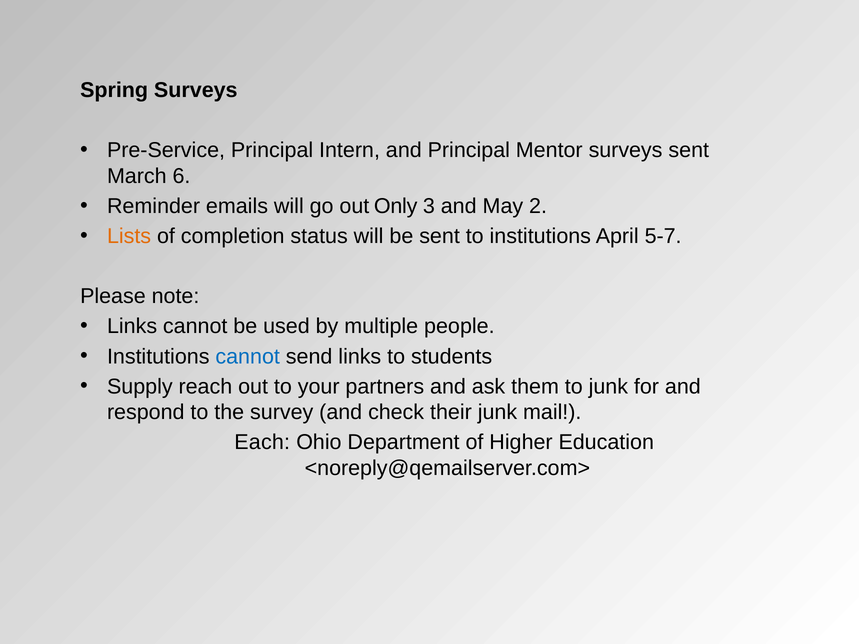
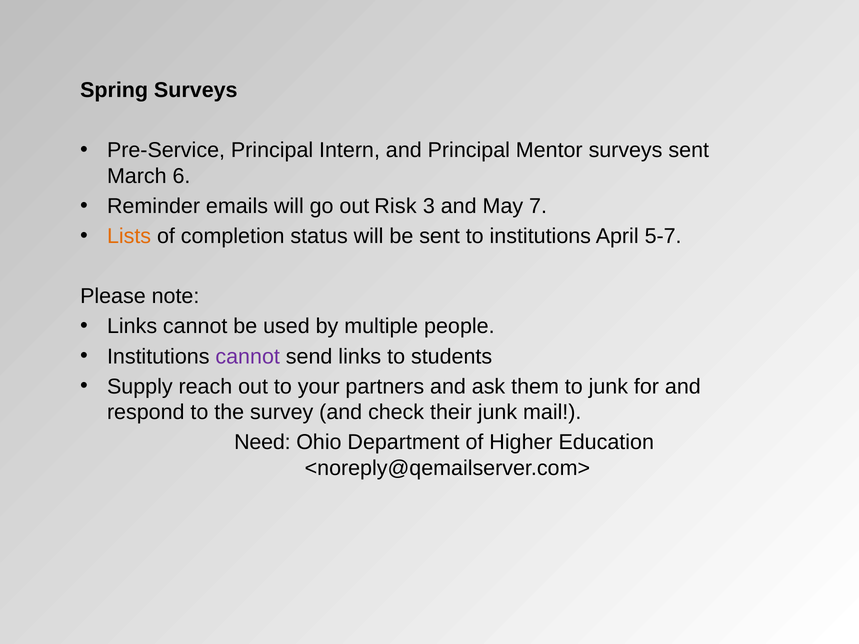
Only: Only -> Risk (395, 206)
2: 2 -> 7 (538, 206)
cannot colour: blue -> purple (248, 357)
Each: Each -> Need (262, 442)
